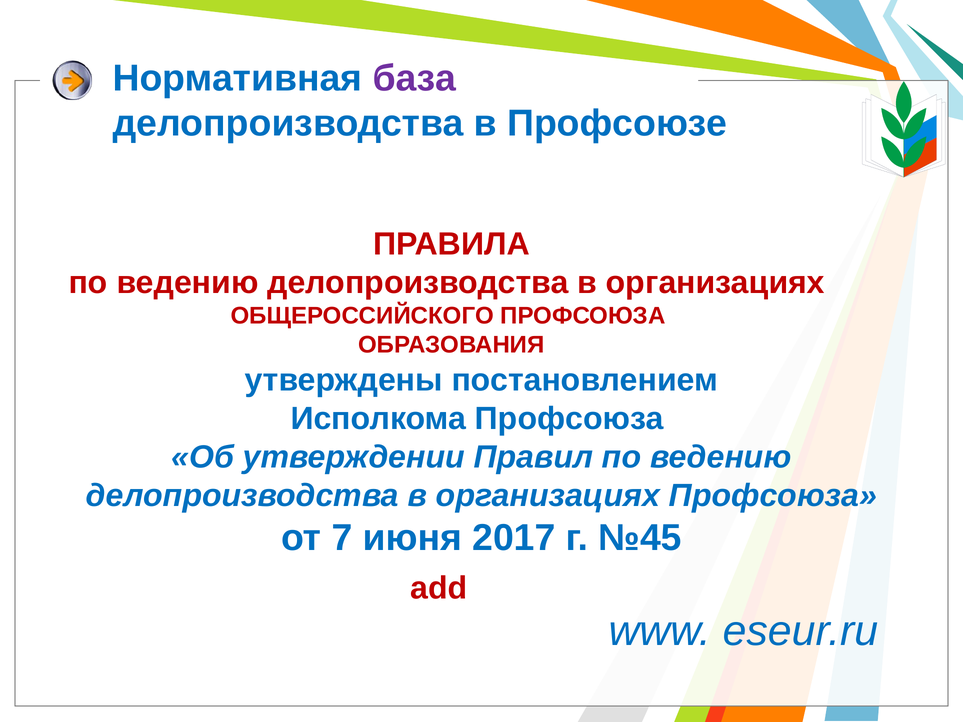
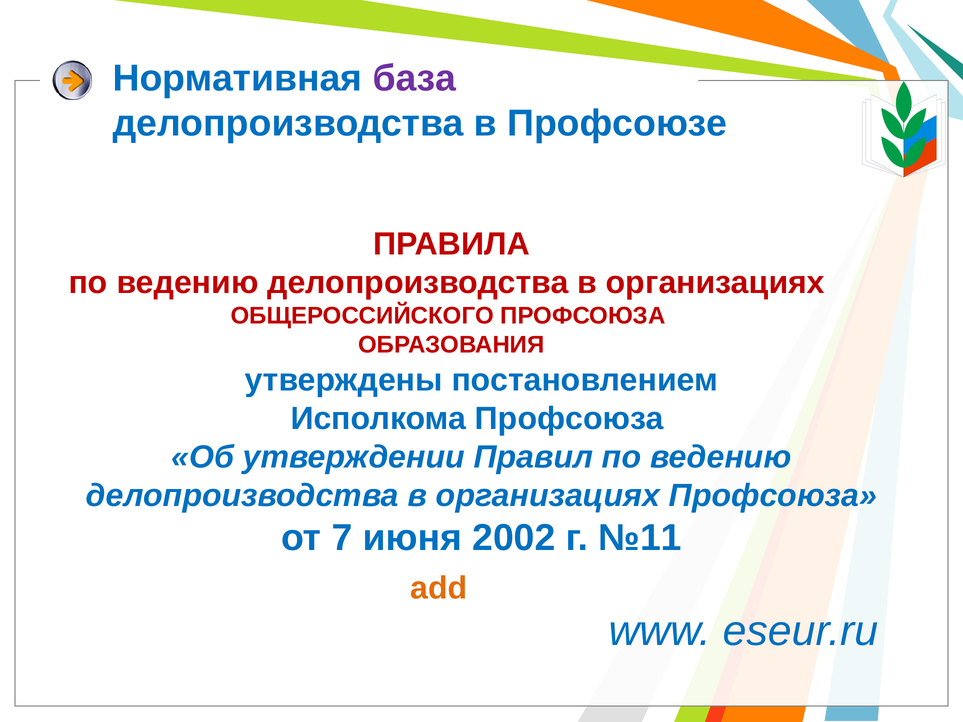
2017: 2017 -> 2002 (514, 538)
№45: №45 -> №11 (640, 538)
add colour: red -> orange (439, 588)
